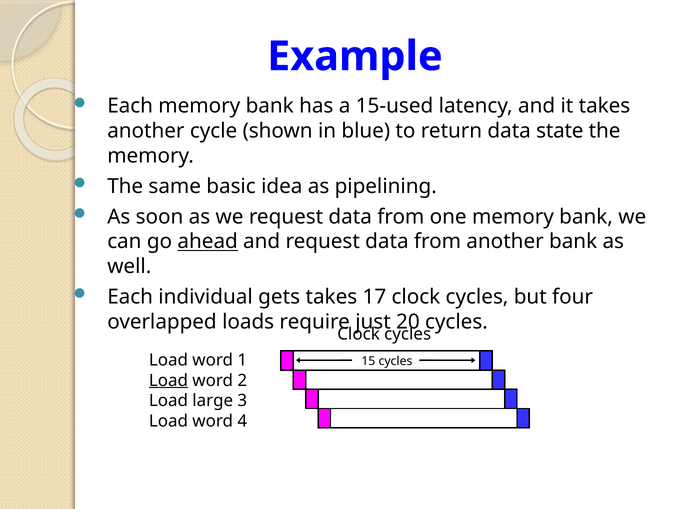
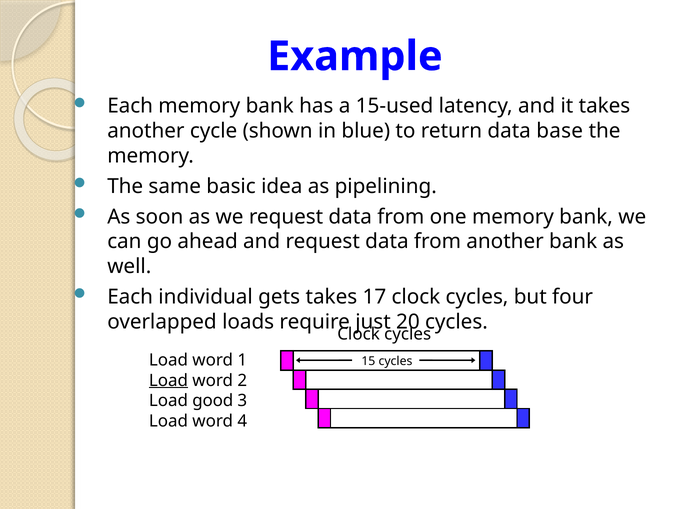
state: state -> base (560, 131)
ahead underline: present -> none (208, 241)
large: large -> good (213, 400)
